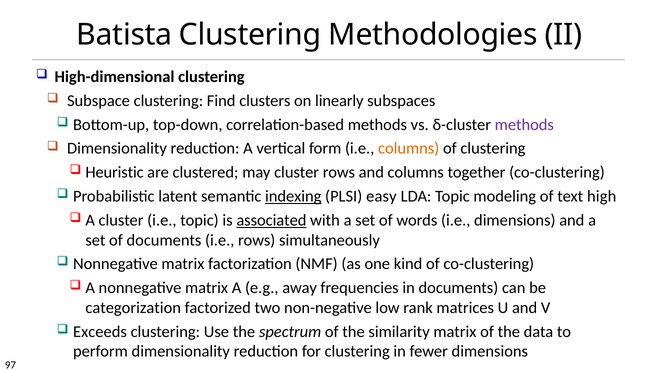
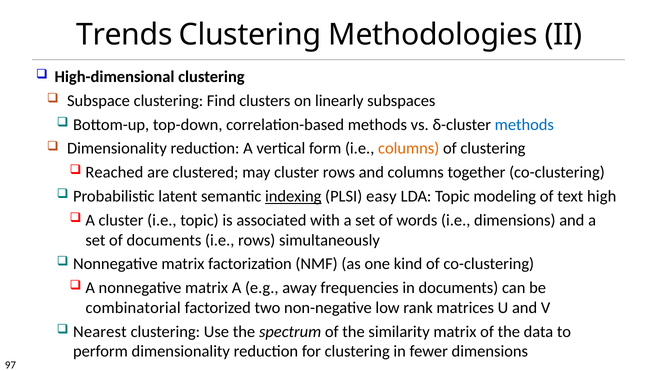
Batista: Batista -> Trends (124, 35)
methods colour: purple -> blue (524, 125)
Heuristic: Heuristic -> Reached (114, 172)
associated underline: present -> none (271, 220)
categorization: categorization -> combinatorial (133, 307)
Exceeds: Exceeds -> Nearest (100, 331)
